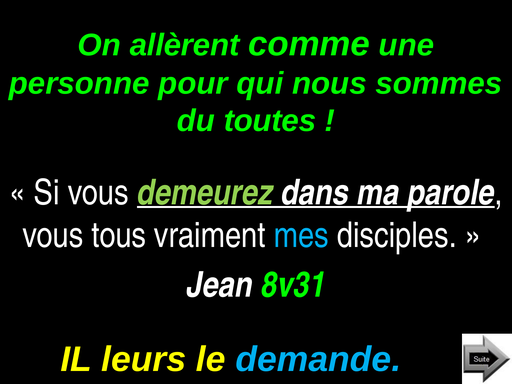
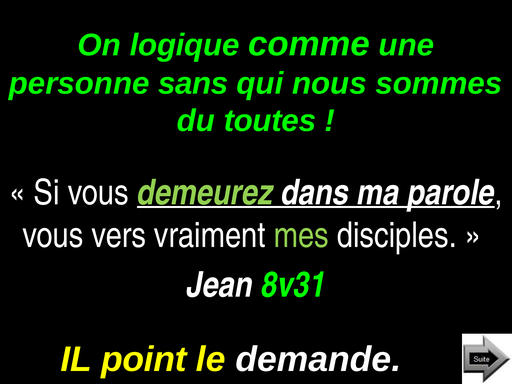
allèrent: allèrent -> logique (185, 45)
pour: pour -> sans (193, 83)
tous: tous -> vers (119, 235)
mes colour: light blue -> light green (301, 235)
leurs: leurs -> point (144, 359)
demande colour: light blue -> white (318, 359)
